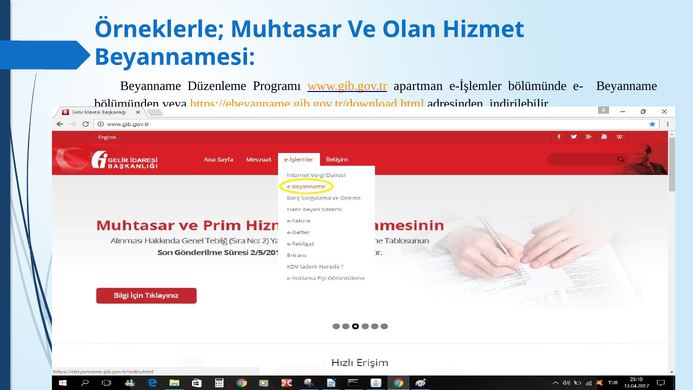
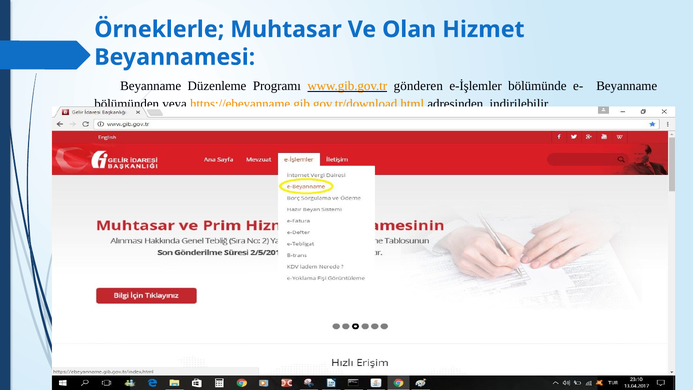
apartman: apartman -> gönderen (418, 86)
